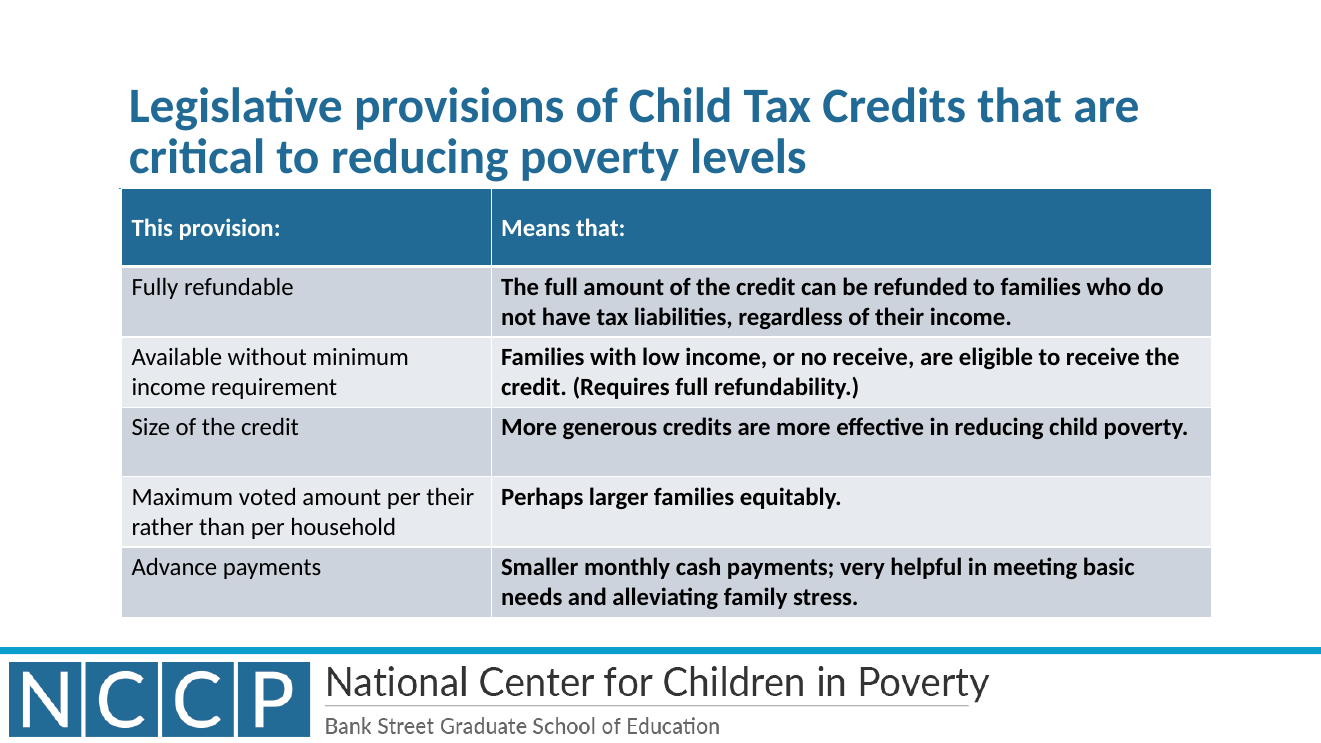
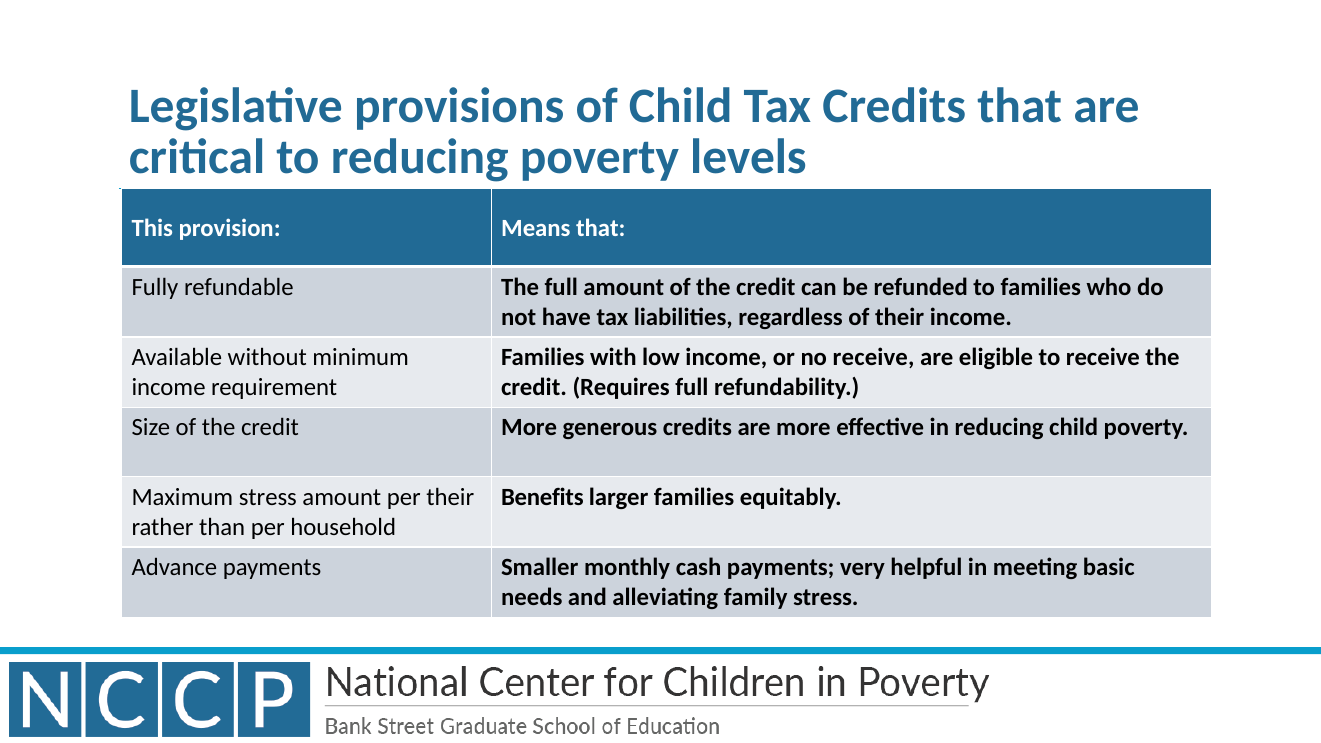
Maximum voted: voted -> stress (268, 497)
Perhaps: Perhaps -> Benefits (542, 497)
